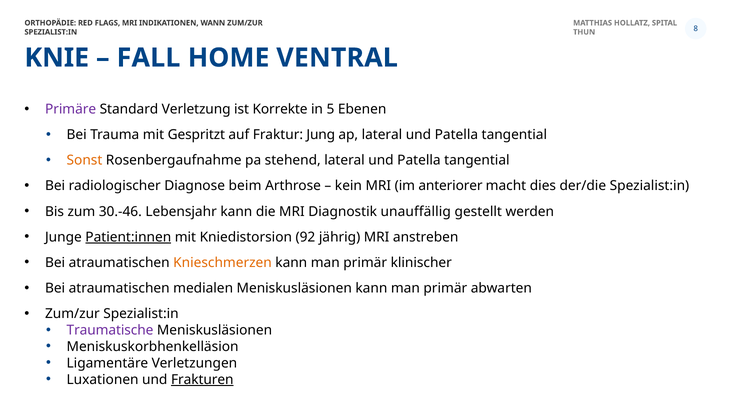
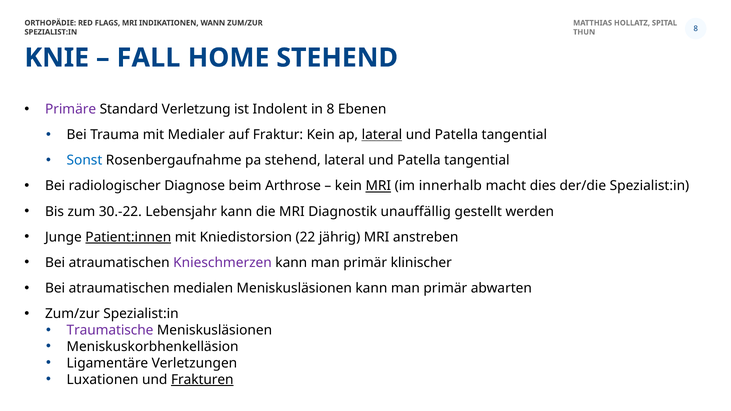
HOME VENTRAL: VENTRAL -> STEHEND (337, 58)
Korrekte: Korrekte -> Indolent (280, 109)
in 5: 5 -> 8 (330, 109)
Gespritzt: Gespritzt -> Medialer (196, 135)
Fraktur Jung: Jung -> Kein (321, 135)
lateral underline: none -> present (382, 135)
Sonst colour: orange -> blue (84, 160)
MRI underline: none -> present (378, 186)
anteriorer: anteriorer -> innerhalb (450, 186)
30.-46: 30.-46 -> 30.-22 (120, 212)
92: 92 -> 22 (305, 237)
Knieschmerzen colour: orange -> purple (223, 263)
